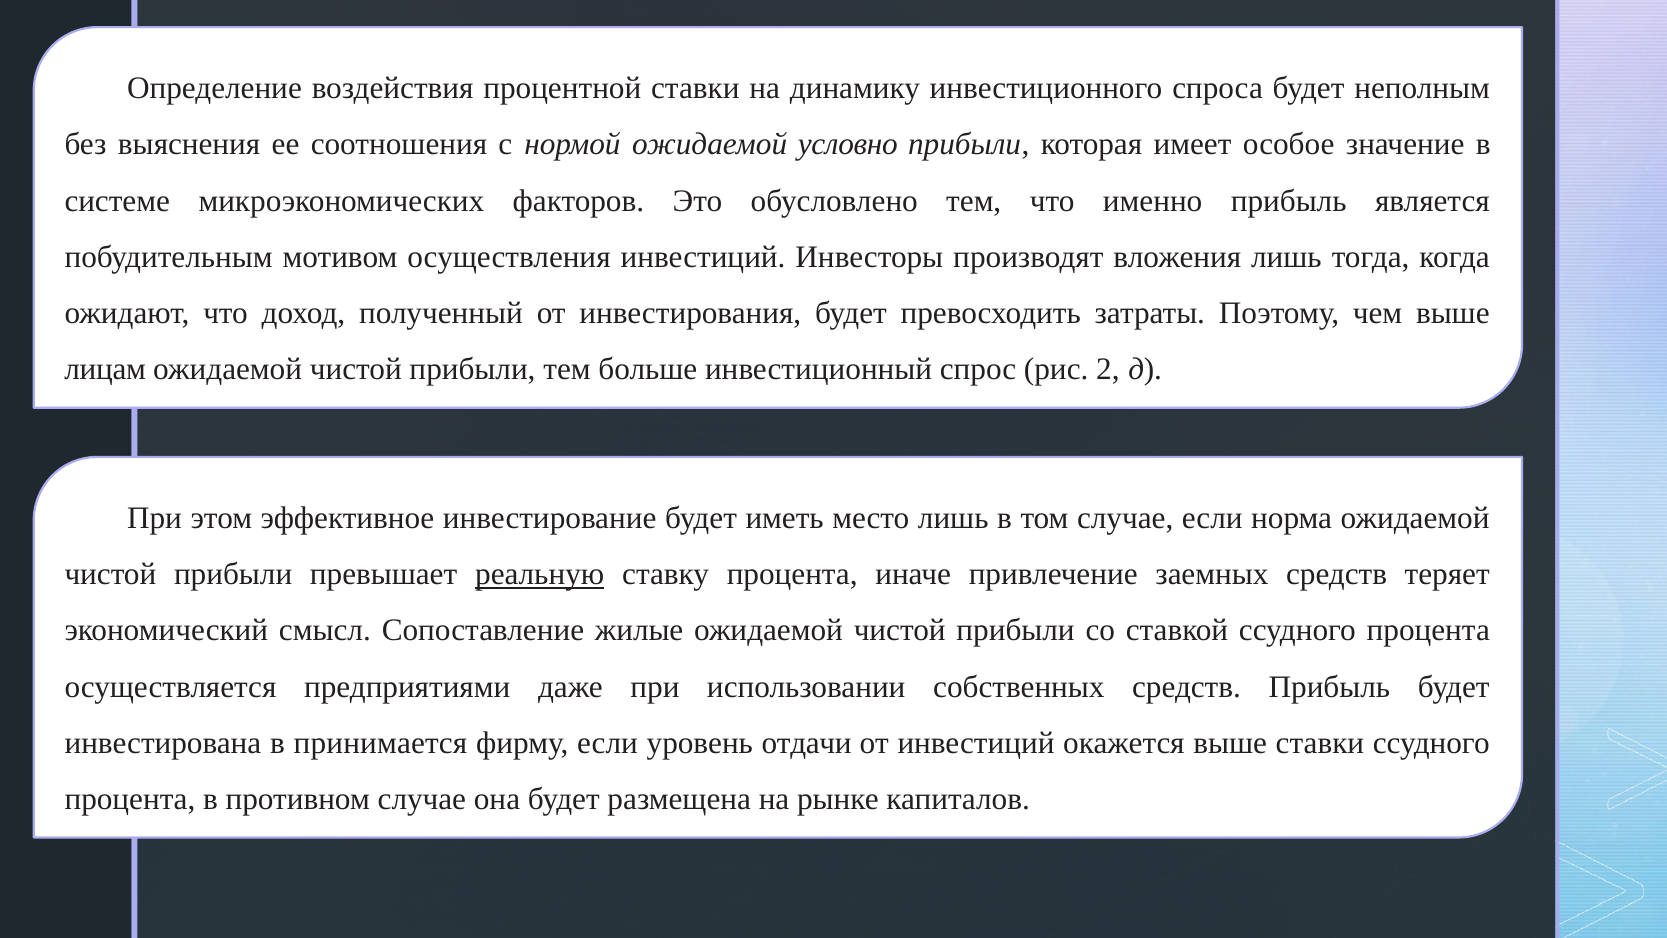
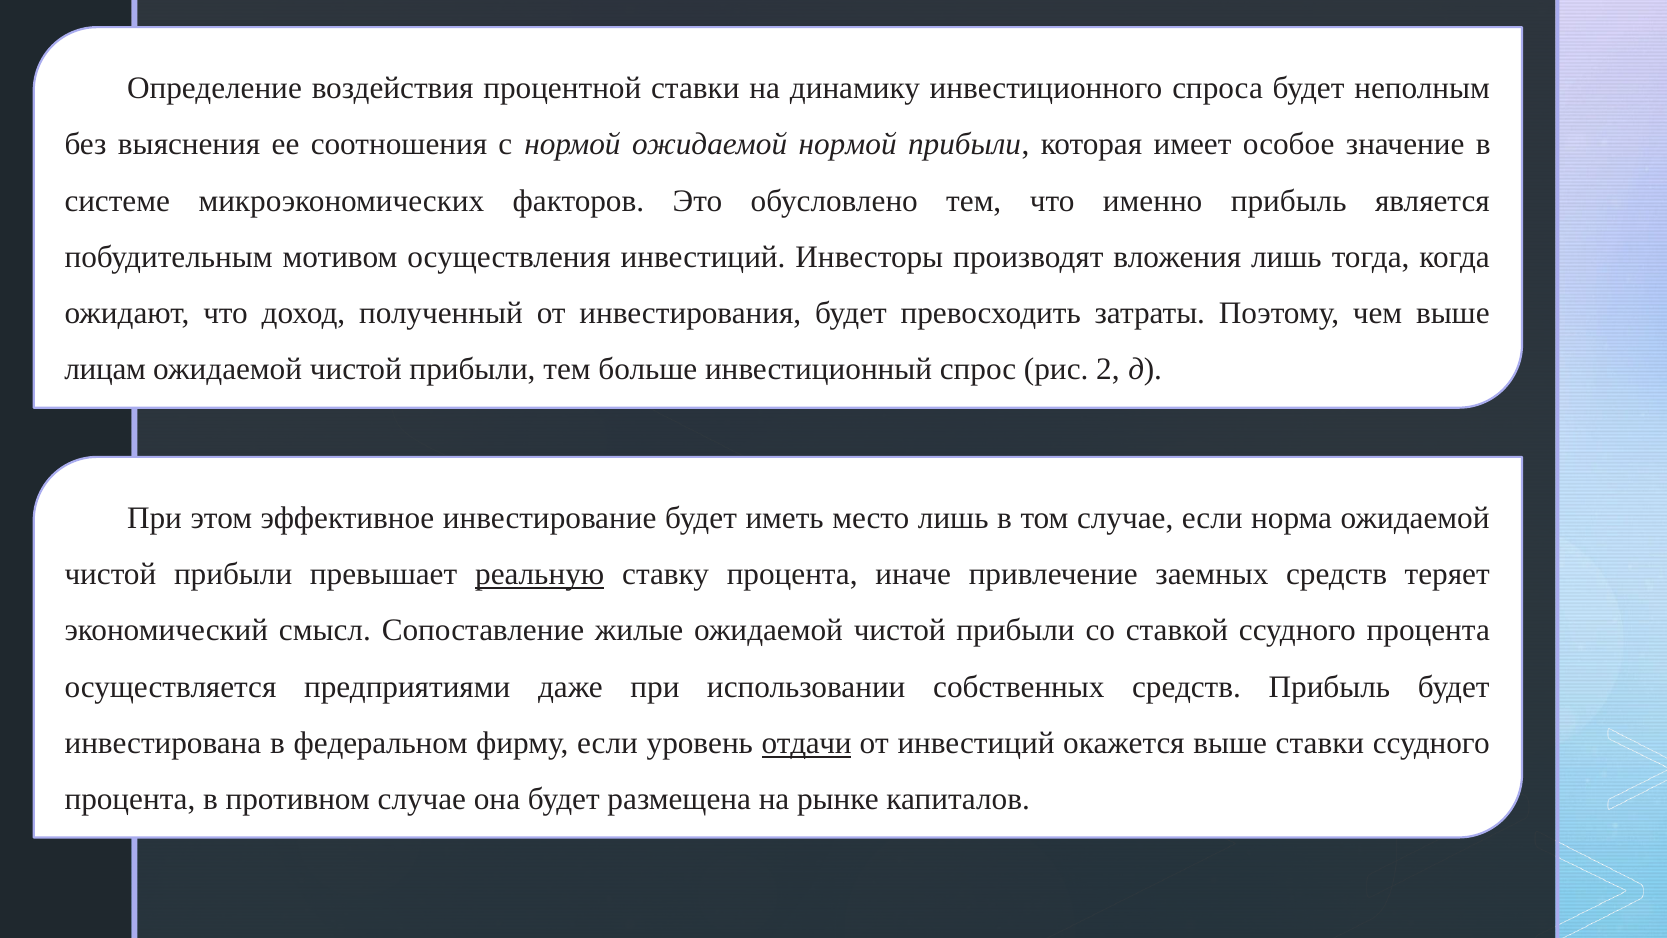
ожидаемой условно: условно -> нормой (848, 144)
принимается: принимается -> федеральном (381, 743)
отдачи underline: none -> present (807, 743)
